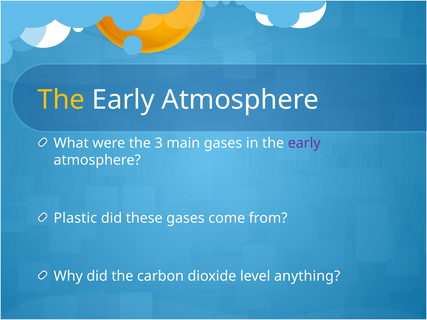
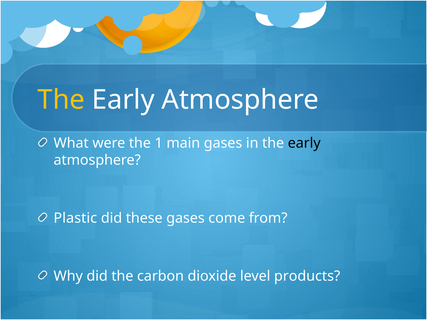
3: 3 -> 1 (159, 143)
early colour: purple -> black (304, 143)
anything: anything -> products (307, 276)
